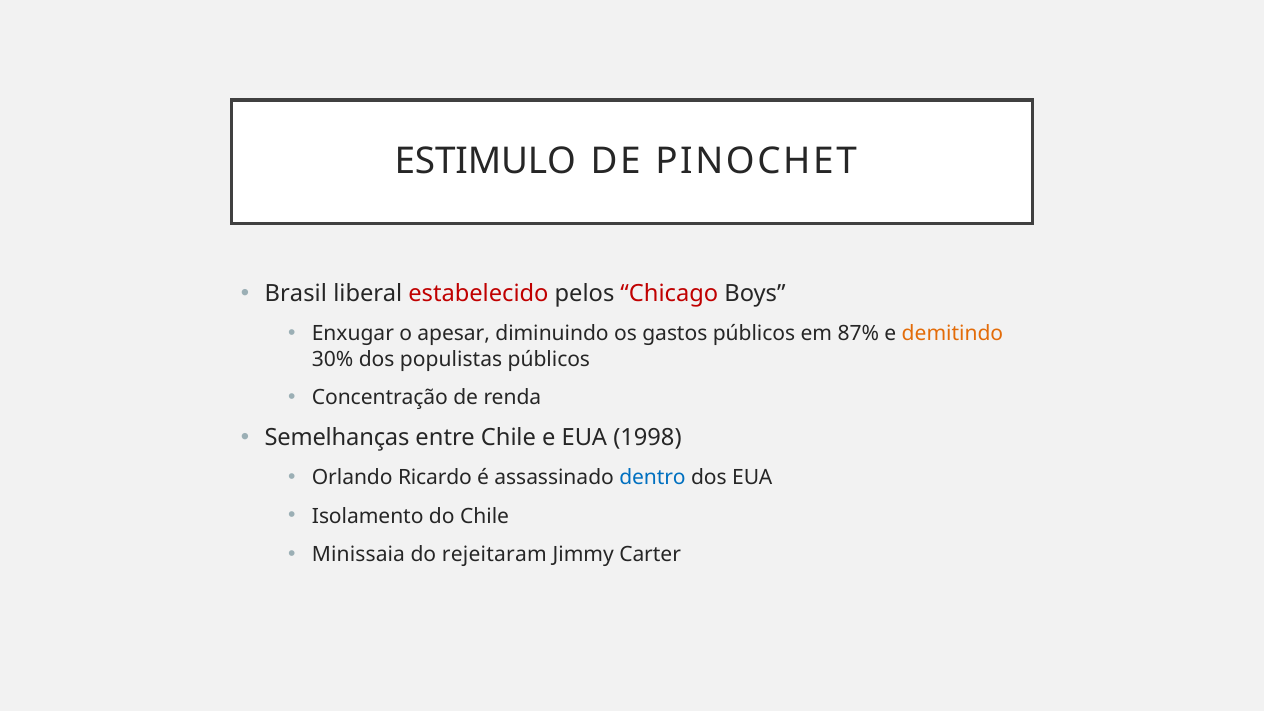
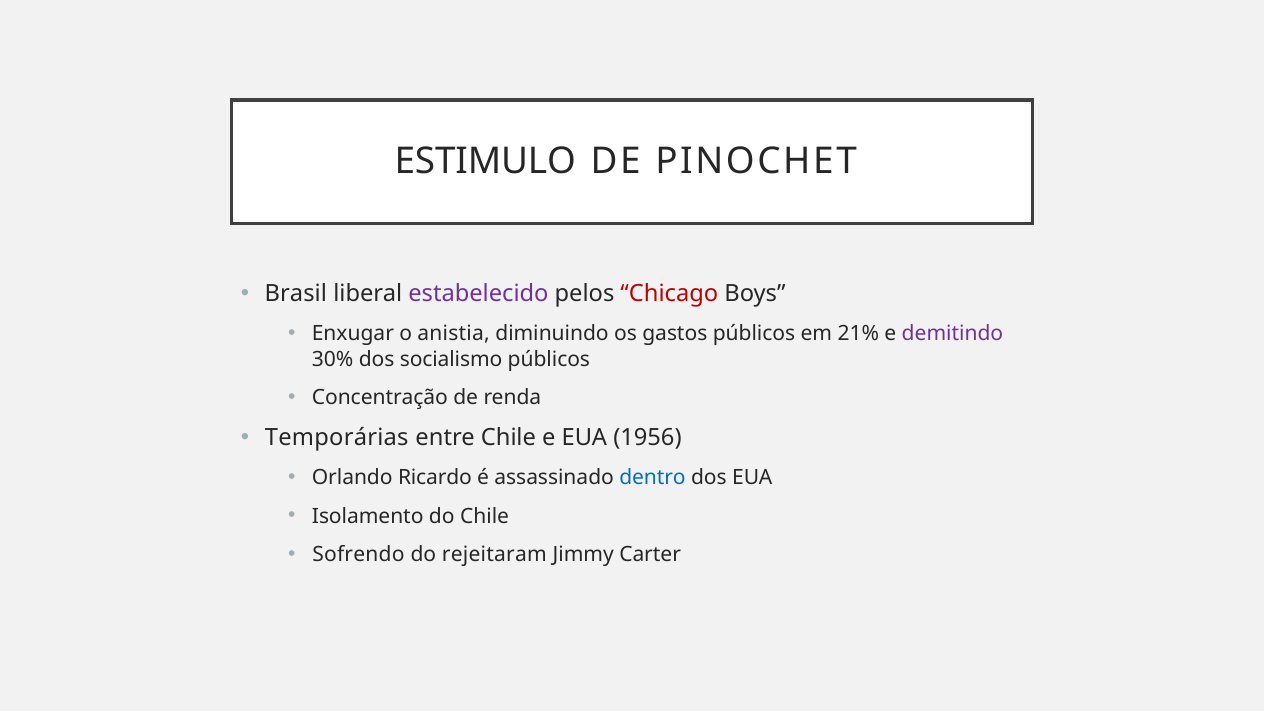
estabelecido colour: red -> purple (478, 294)
apesar: apesar -> anistia (454, 334)
87%: 87% -> 21% (858, 334)
demitindo colour: orange -> purple (952, 334)
populistas: populistas -> socialismo (451, 359)
Semelhanças: Semelhanças -> Temporárias (337, 438)
1998: 1998 -> 1956 (647, 438)
Minissaia: Minissaia -> Sofrendo (358, 555)
